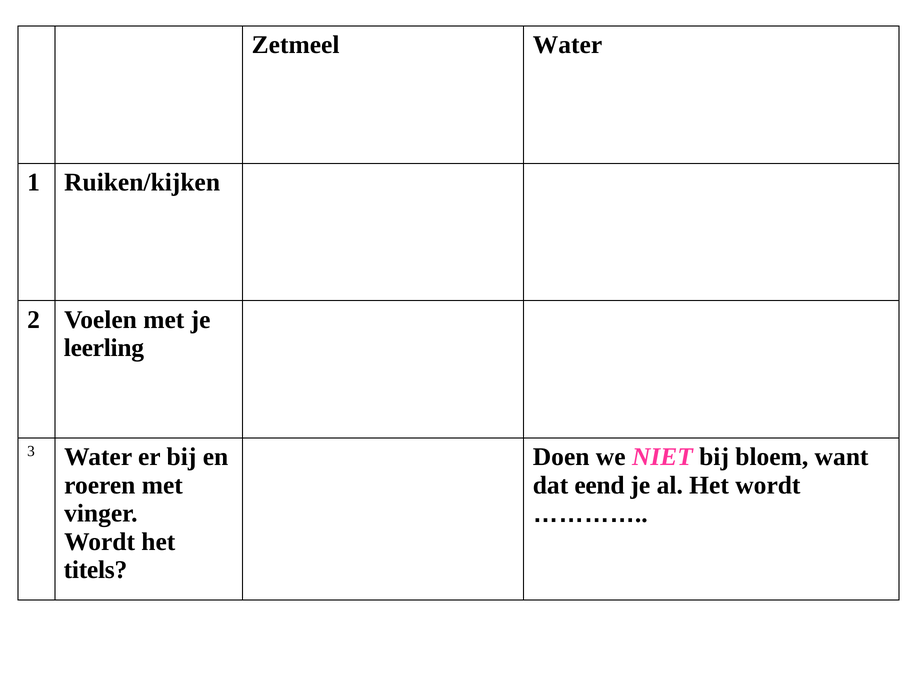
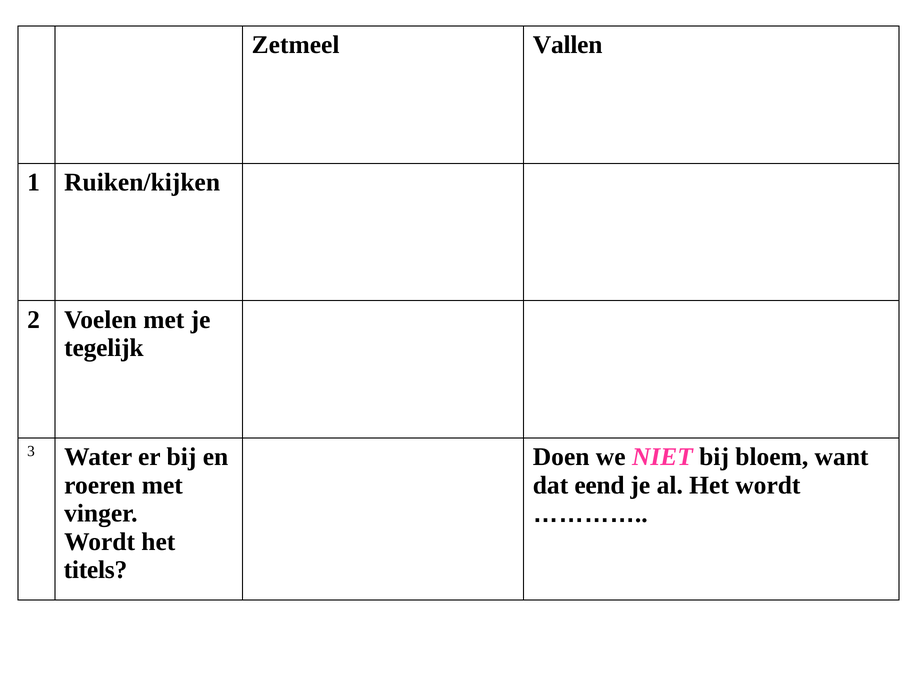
Zetmeel Water: Water -> Vallen (568, 45)
leerling: leerling -> tegelijk (104, 348)
